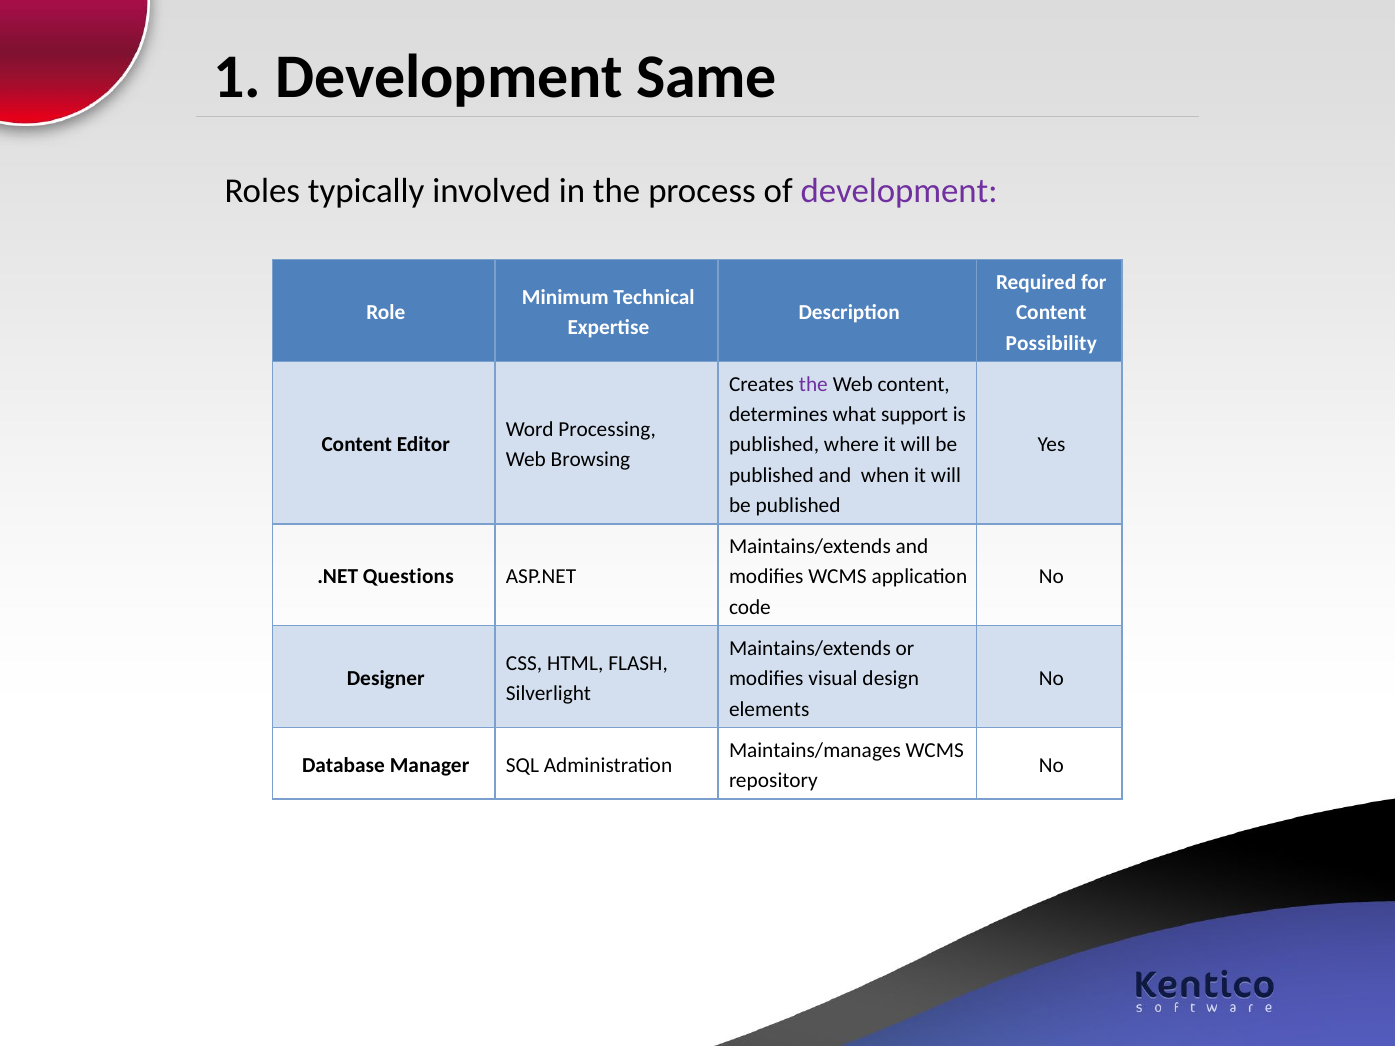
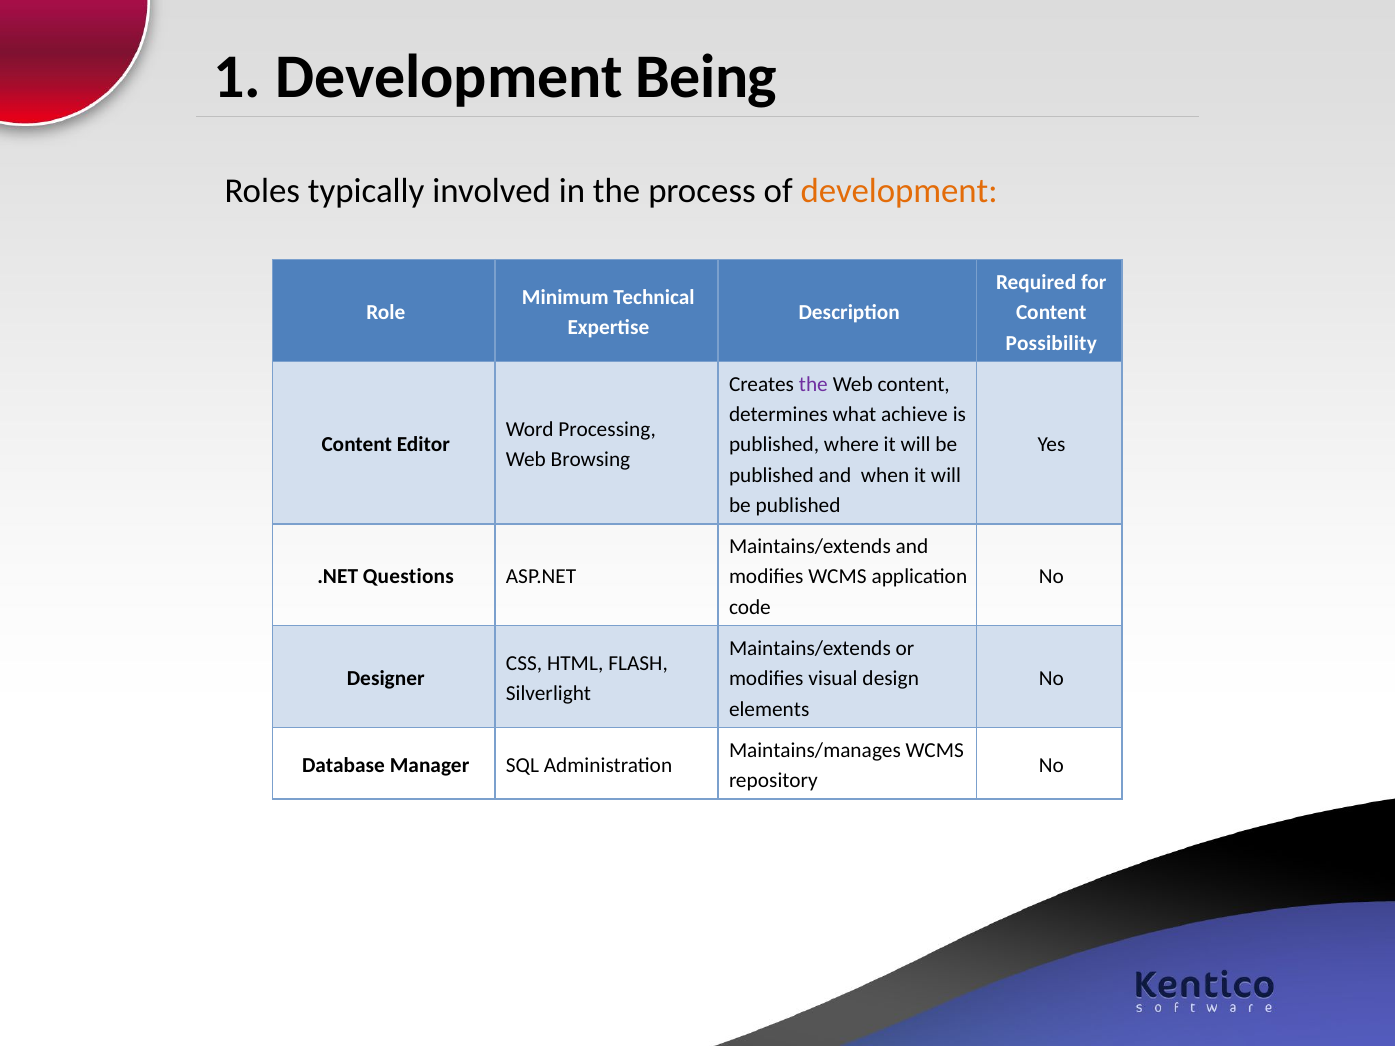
Same: Same -> Being (706, 77)
development colour: purple -> orange (899, 191)
support: support -> achieve (914, 415)
